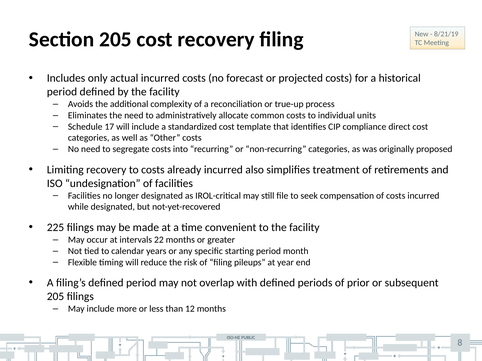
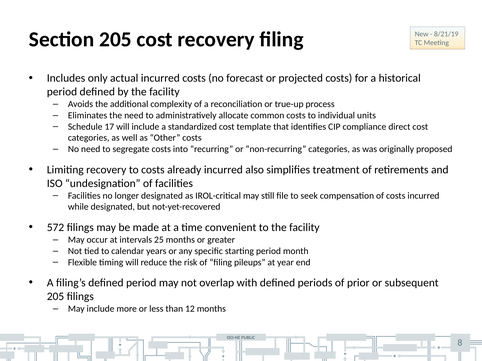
225: 225 -> 572 (56, 228)
22: 22 -> 25 (159, 240)
